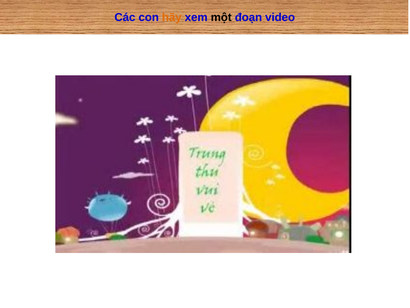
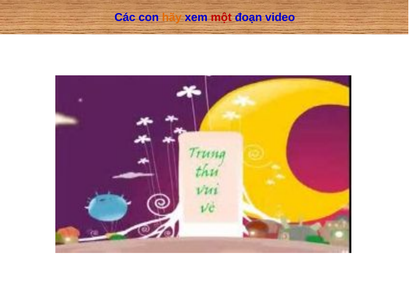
một colour: black -> red (221, 18)
